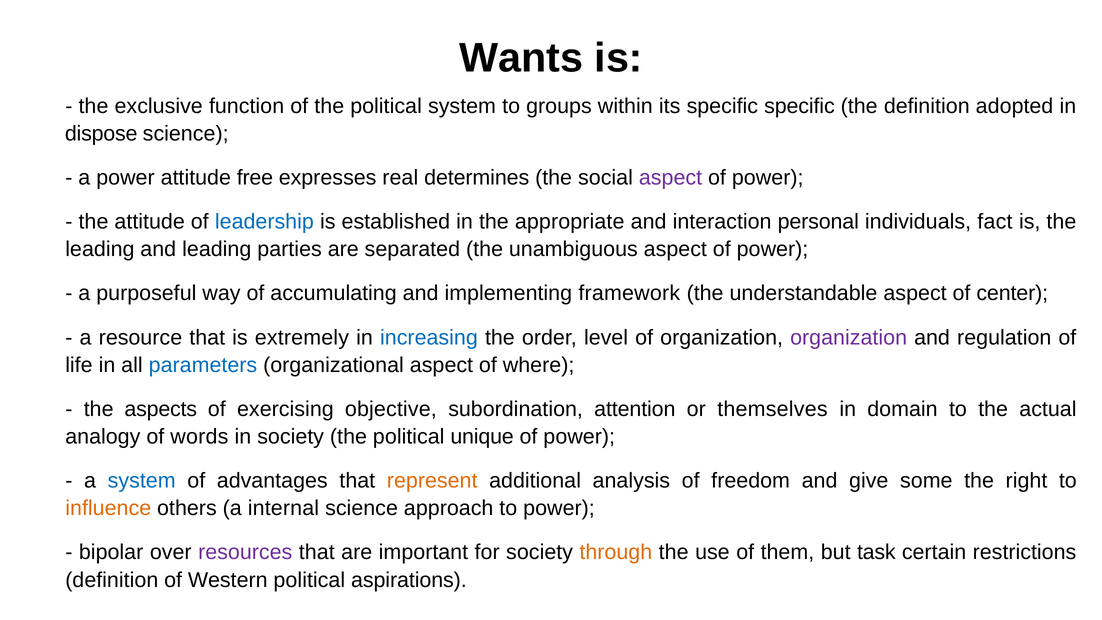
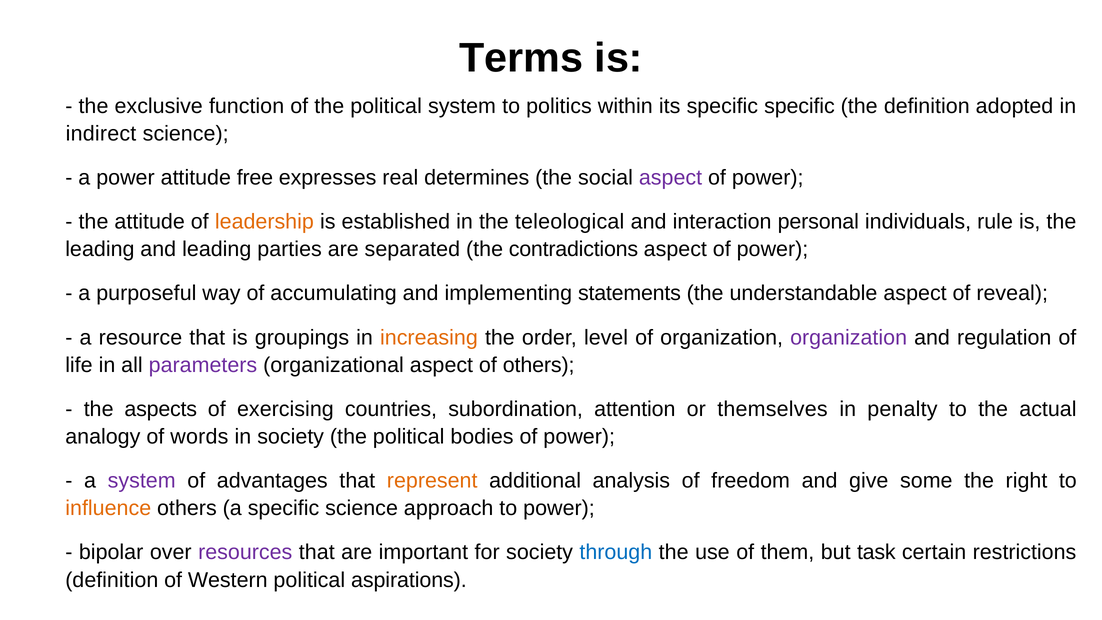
Wants: Wants -> Terms (521, 58)
groups: groups -> politics (559, 106)
dispose: dispose -> indirect (101, 134)
leadership colour: blue -> orange (264, 222)
appropriate: appropriate -> teleological (570, 222)
fact: fact -> rule (995, 222)
unambiguous: unambiguous -> contradictions (573, 249)
framework: framework -> statements (629, 293)
center: center -> reveal (1012, 293)
extremely: extremely -> groupings (302, 337)
increasing colour: blue -> orange (429, 337)
parameters colour: blue -> purple (203, 365)
of where: where -> others (539, 365)
objective: objective -> countries (391, 409)
domain: domain -> penalty (902, 409)
unique: unique -> bodies (482, 437)
system colour: blue -> purple (142, 481)
a internal: internal -> specific (284, 508)
through colour: orange -> blue (616, 552)
